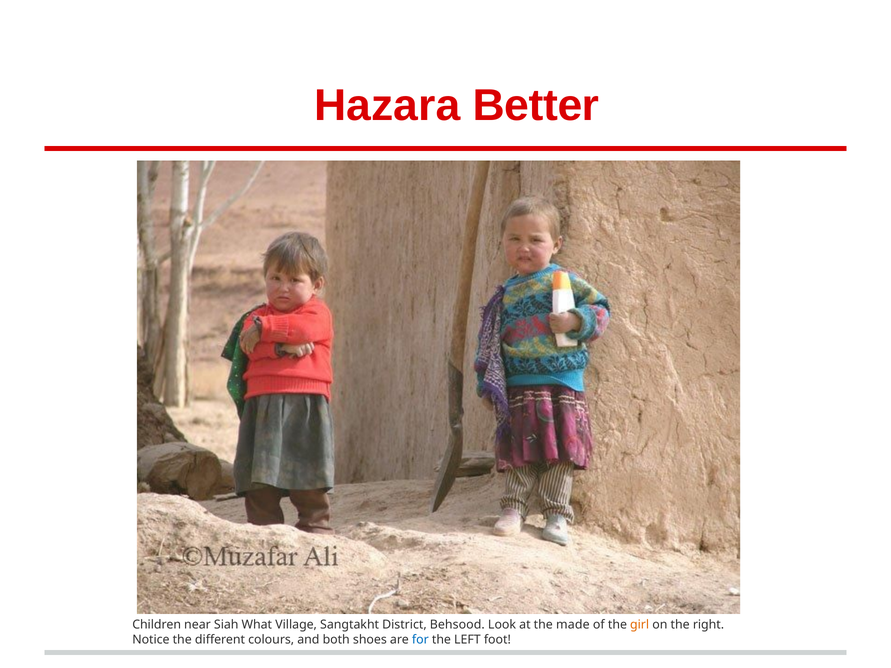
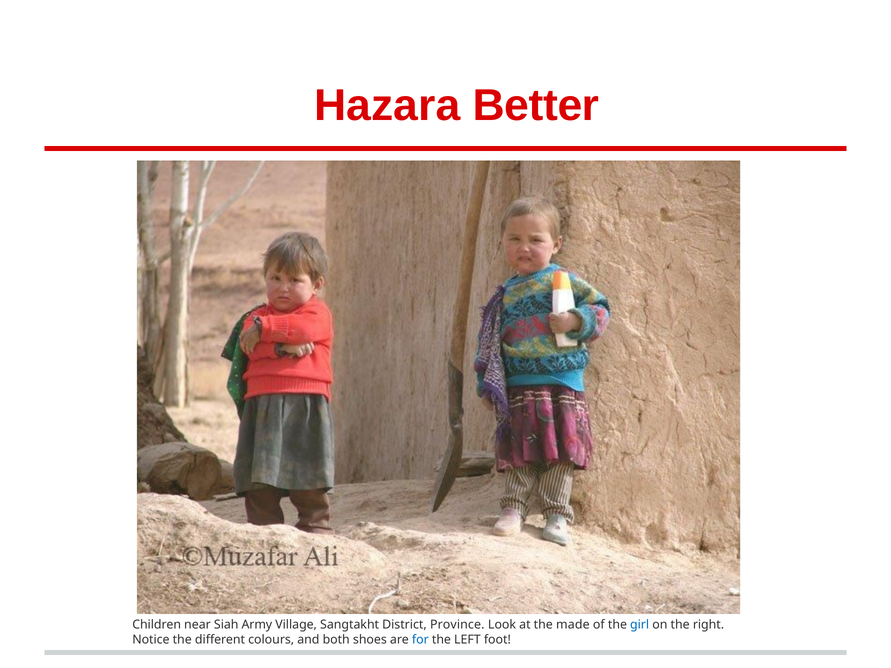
What: What -> Army (257, 625)
Behsood: Behsood -> Province (457, 625)
girl colour: orange -> blue (640, 625)
